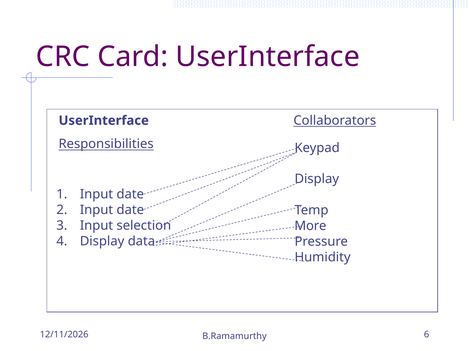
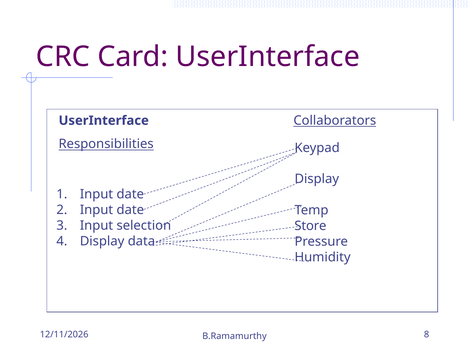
More: More -> Store (310, 226)
6: 6 -> 8 (427, 335)
